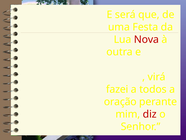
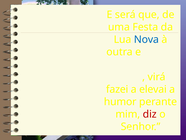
Nova colour: red -> blue (146, 39)
todos: todos -> elevai (153, 89)
oração: oração -> humor (120, 101)
